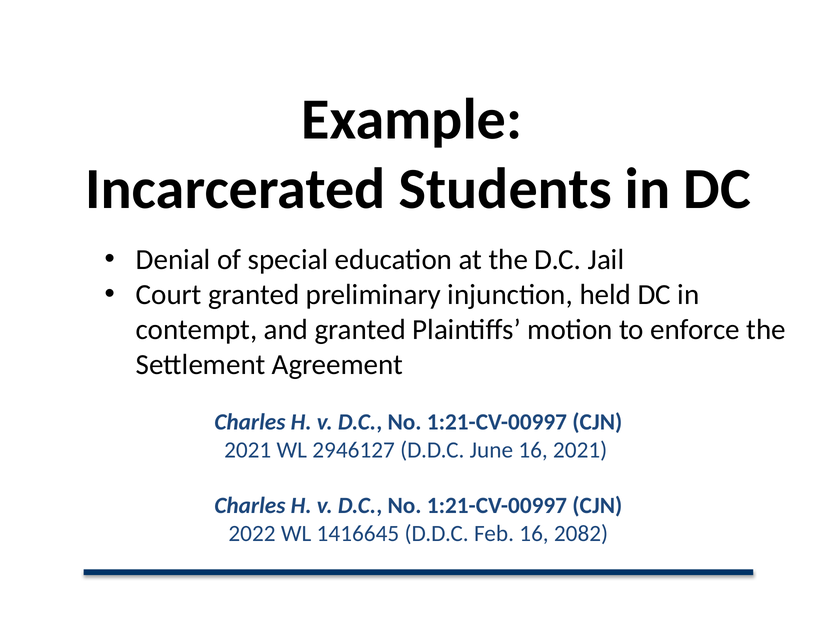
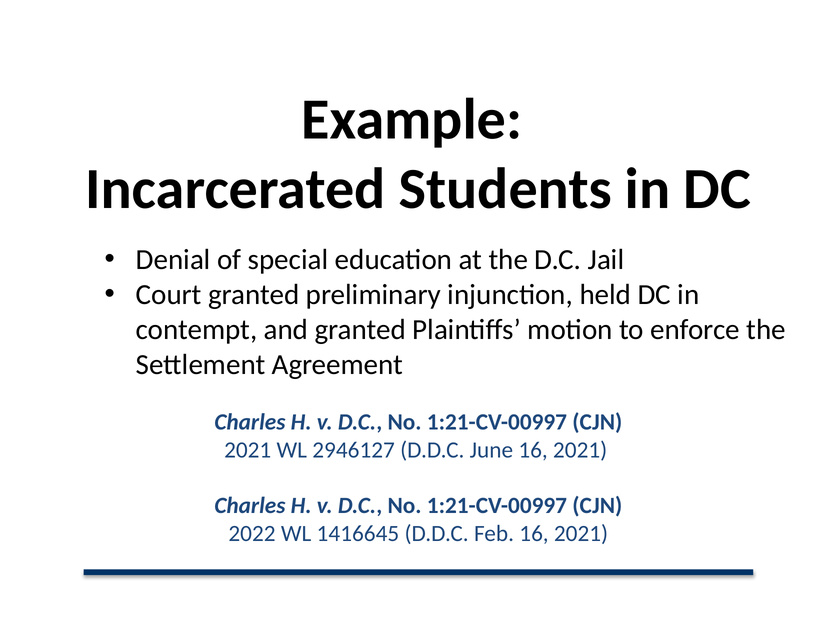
Feb 16 2082: 2082 -> 2021 (581, 533)
